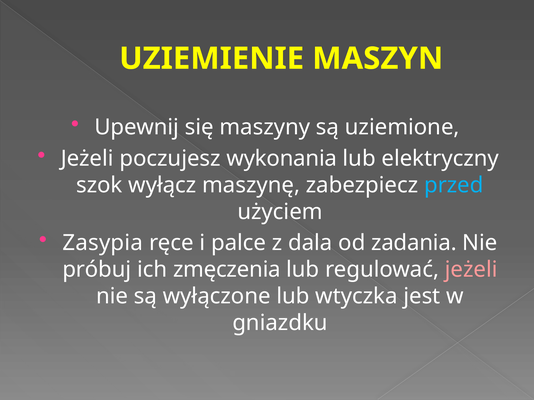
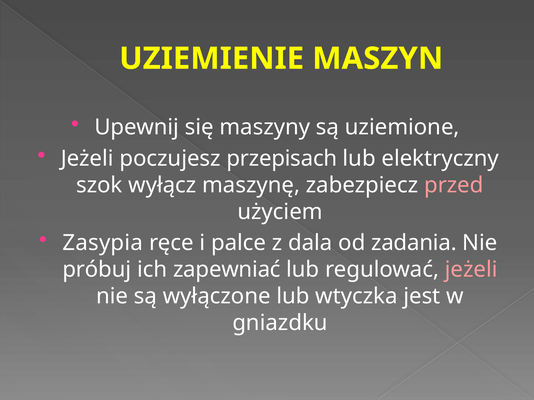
wykonania: wykonania -> przepisach (282, 159)
przed colour: light blue -> pink (454, 185)
zmęczenia: zmęczenia -> zapewniać (227, 270)
